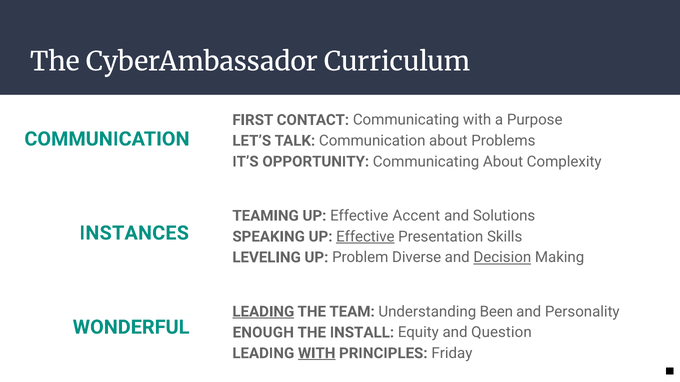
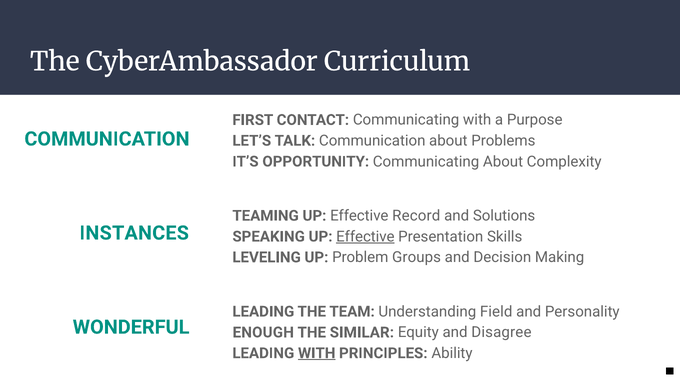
Accent: Accent -> Record (416, 216)
Diverse: Diverse -> Groups (417, 258)
Decision underline: present -> none (502, 258)
LEADING underline: present -> none (263, 312)
Been: Been -> Field (496, 312)
INSTALL: INSTALL -> SIMILAR (362, 333)
Question: Question -> Disagree (501, 333)
Friday: Friday -> Ability (452, 354)
